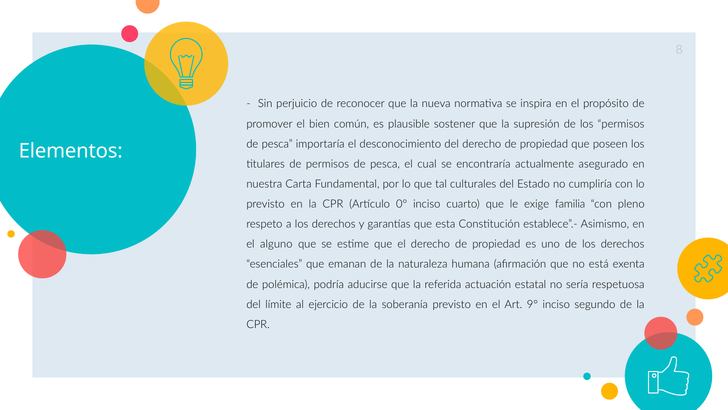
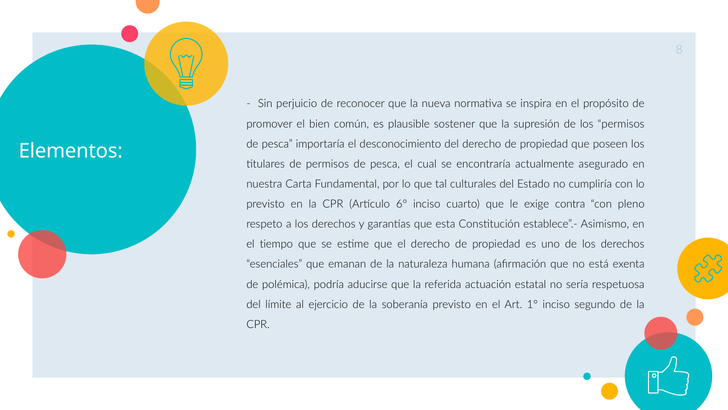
0°: 0° -> 6° (402, 204)
familia: familia -> contra (570, 204)
alguno: alguno -> tiempo (276, 244)
9°: 9° -> 1° (532, 304)
